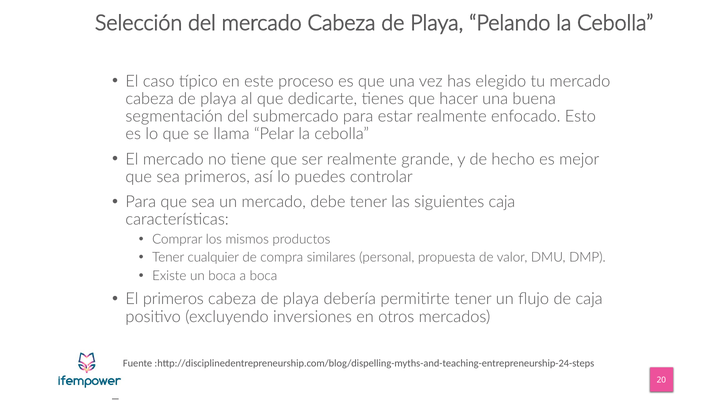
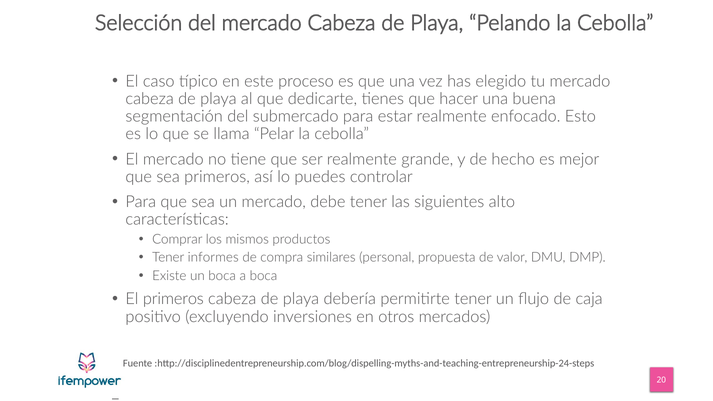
siguientes caja: caja -> alto (502, 202)
cualquier: cualquier -> informes (213, 258)
